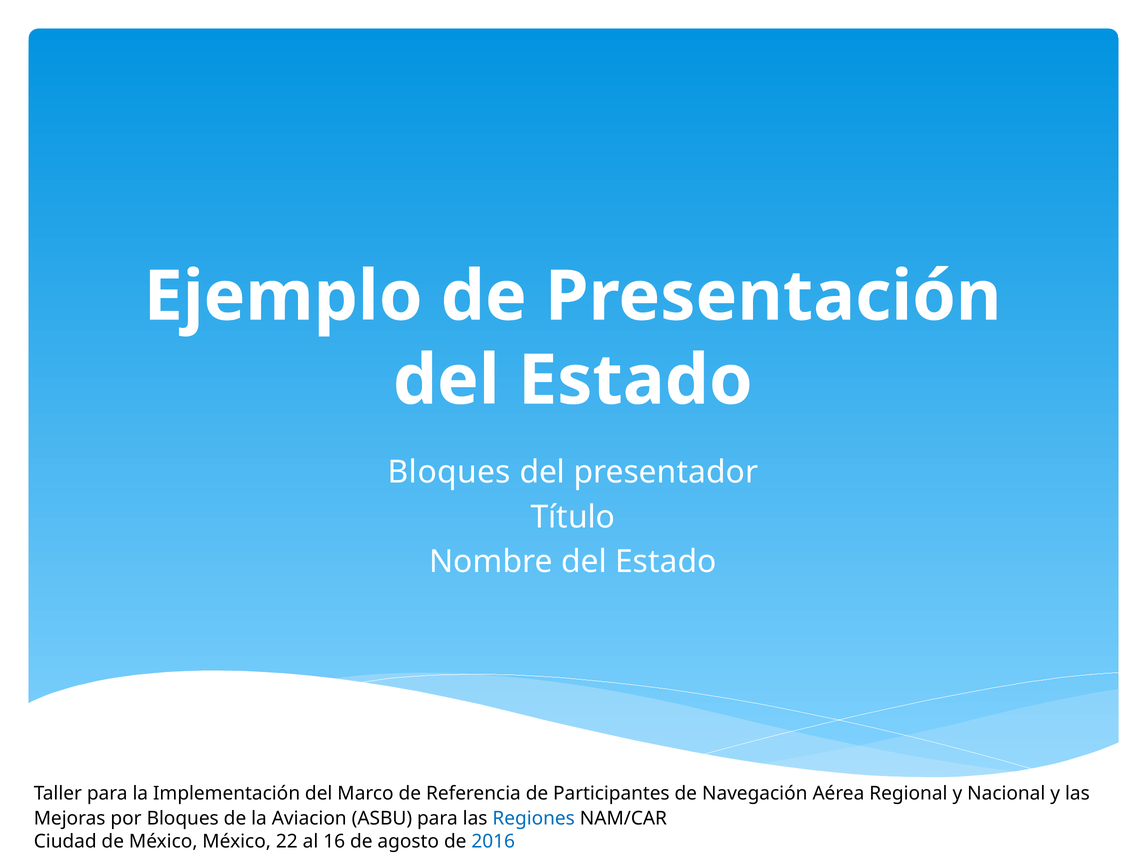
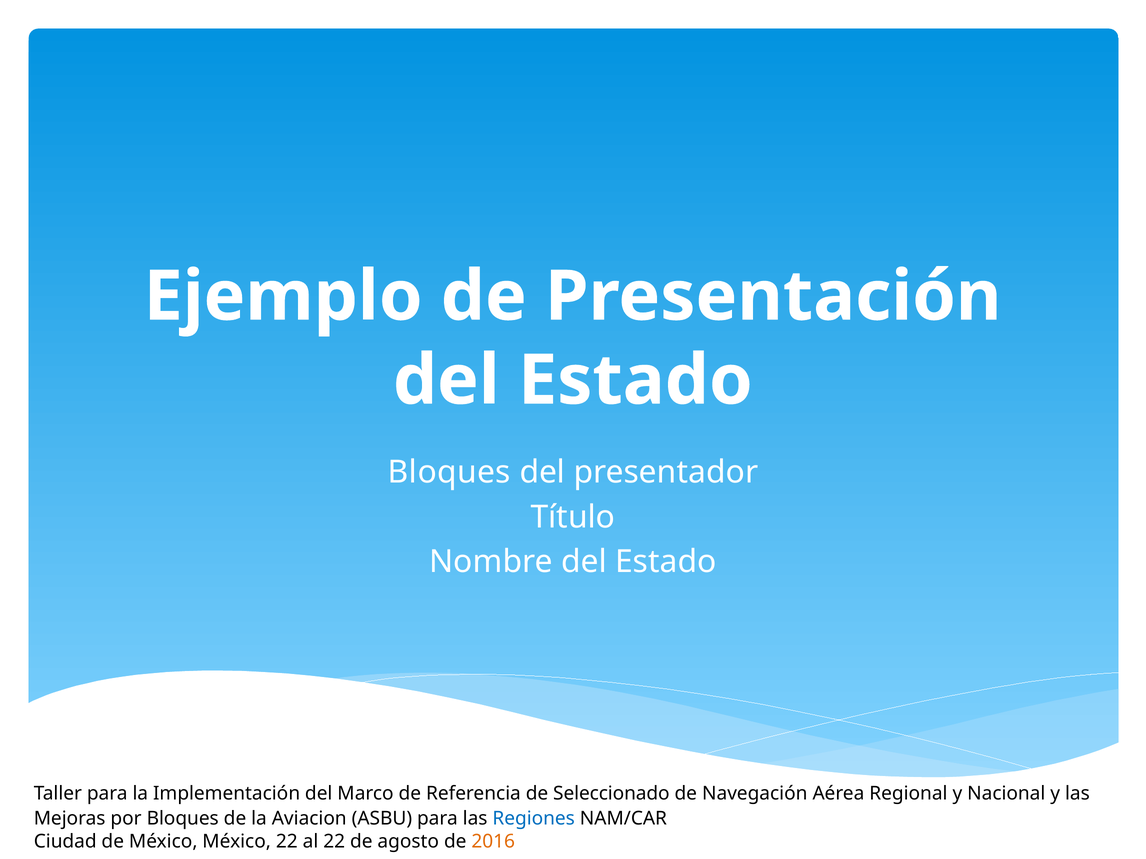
Participantes: Participantes -> Seleccionado (611, 794)
al 16: 16 -> 22 (334, 842)
2016 colour: blue -> orange (493, 842)
